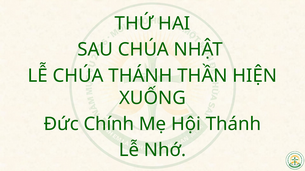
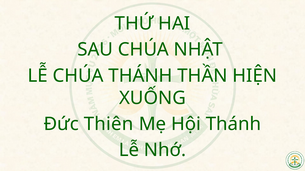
Chính: Chính -> Thiên (109, 124)
